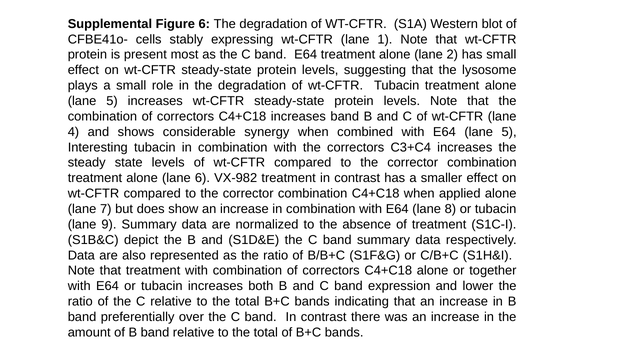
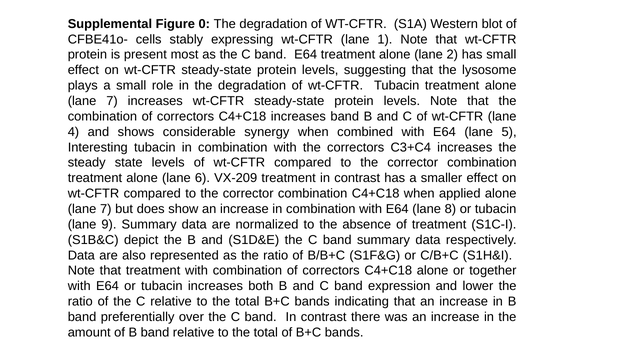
Figure 6: 6 -> 0 (204, 24)
5: 5 -> 7 (112, 101)
VX-982: VX-982 -> VX-209 (236, 178)
